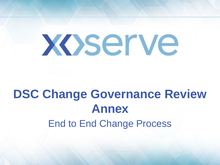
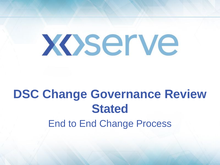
Annex: Annex -> Stated (110, 109)
